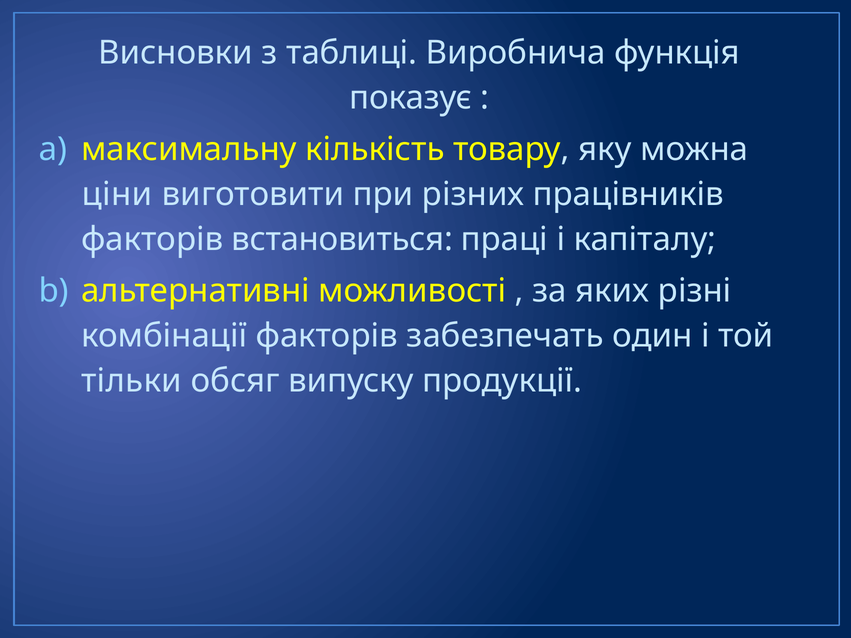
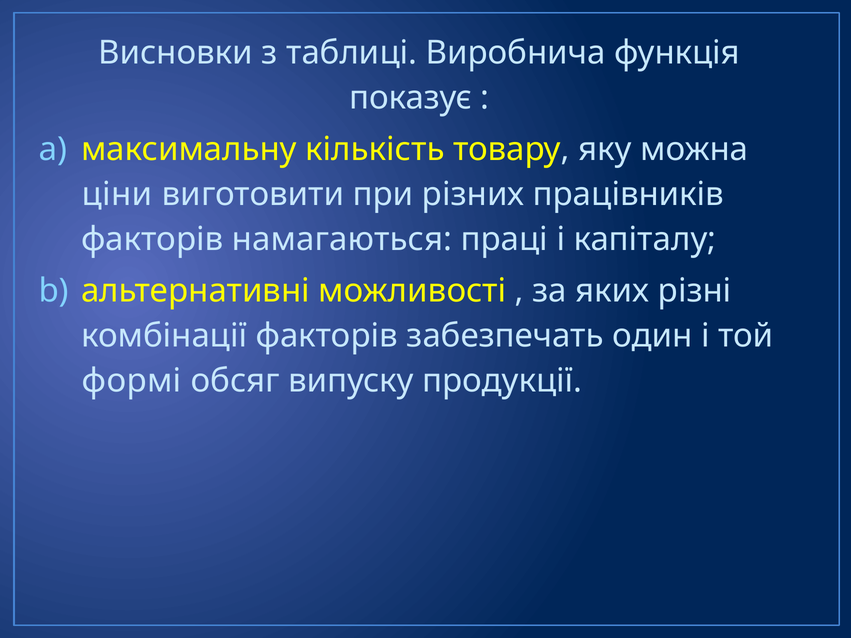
встановиться: встановиться -> намагаються (342, 239)
тільки: тільки -> формі (132, 381)
